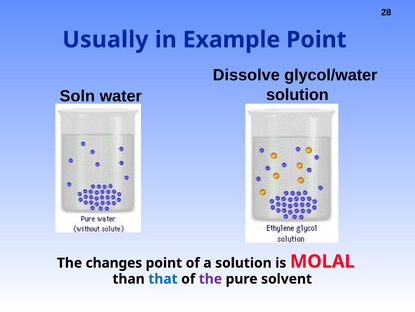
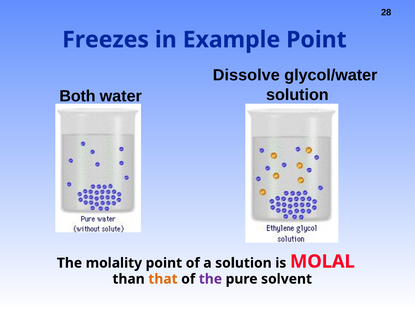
Usually: Usually -> Freezes (106, 40)
Soln: Soln -> Both (77, 96)
changes: changes -> molality (114, 262)
that colour: blue -> orange (163, 278)
